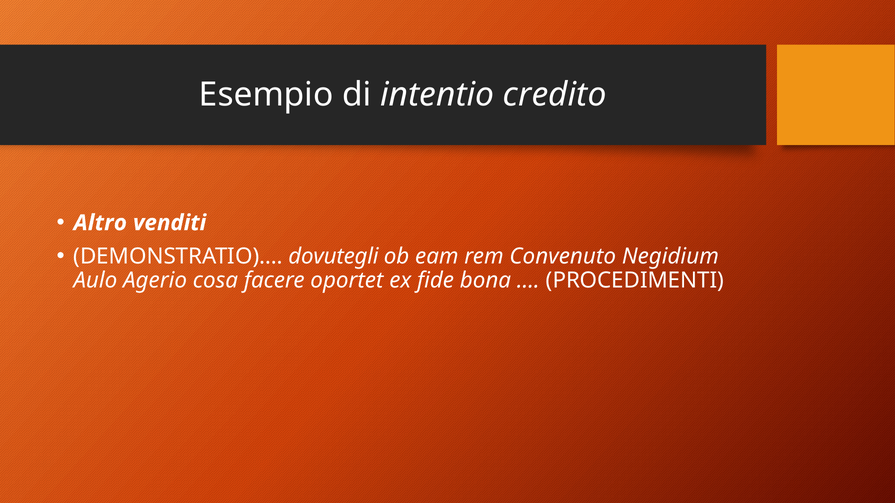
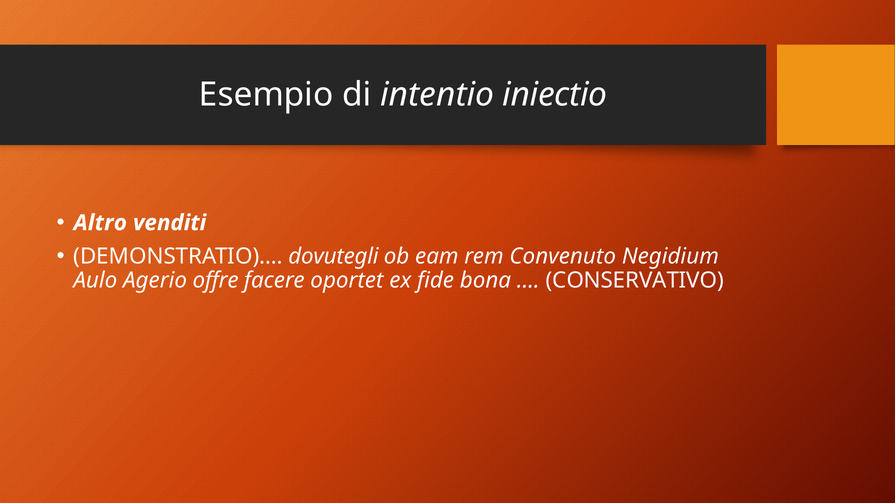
credito: credito -> iniectio (555, 95)
cosa: cosa -> offre (216, 281)
PROCEDIMENTI: PROCEDIMENTI -> CONSERVATIVO (635, 281)
